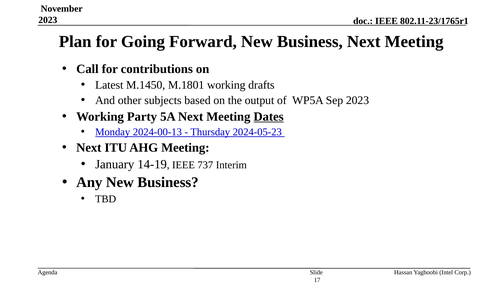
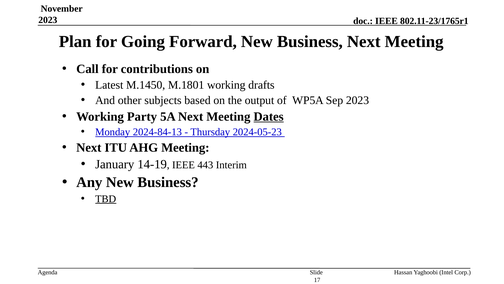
2024-00-13: 2024-00-13 -> 2024-84-13 (157, 132)
737: 737 -> 443 (205, 165)
TBD underline: none -> present (106, 199)
